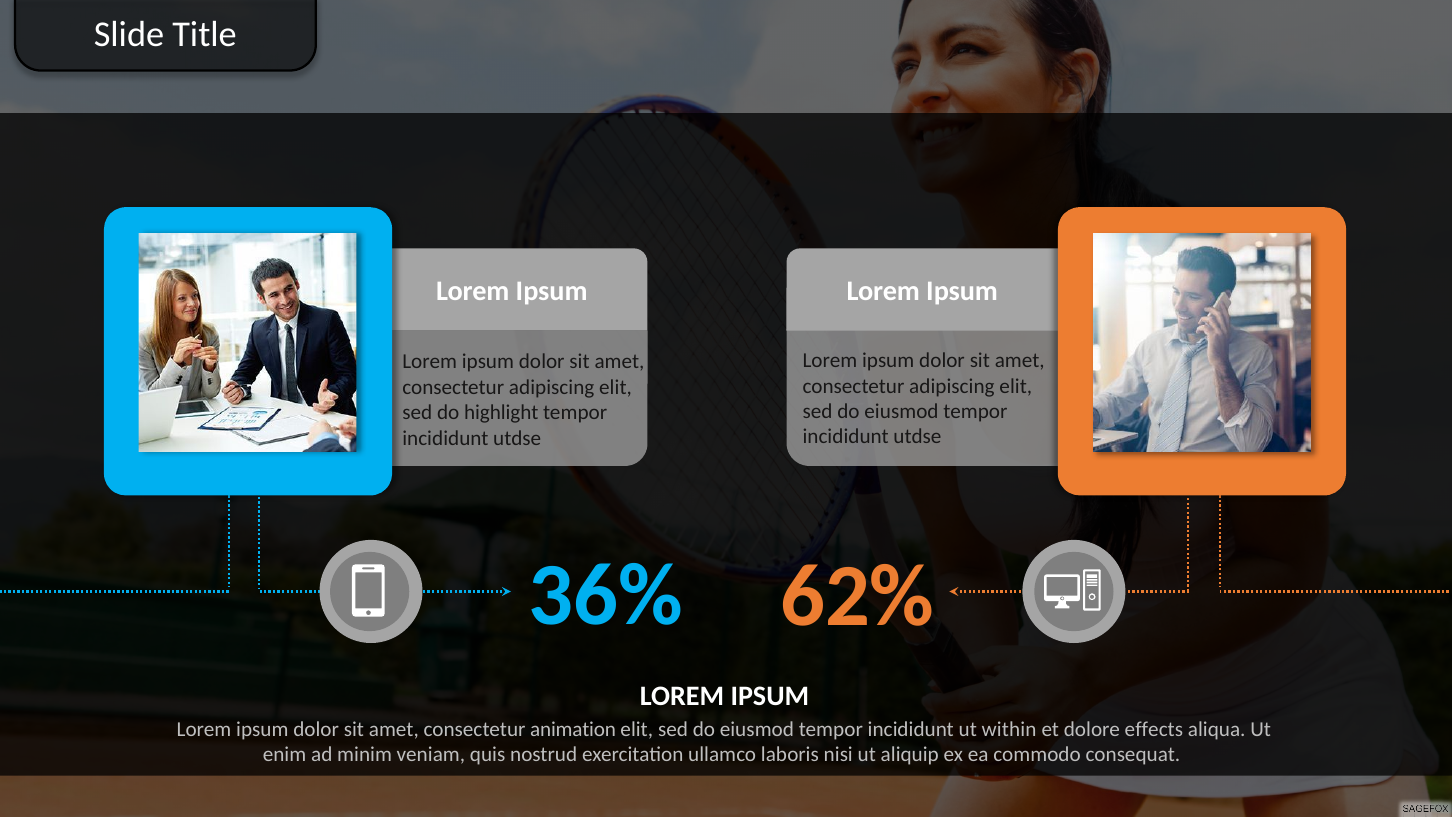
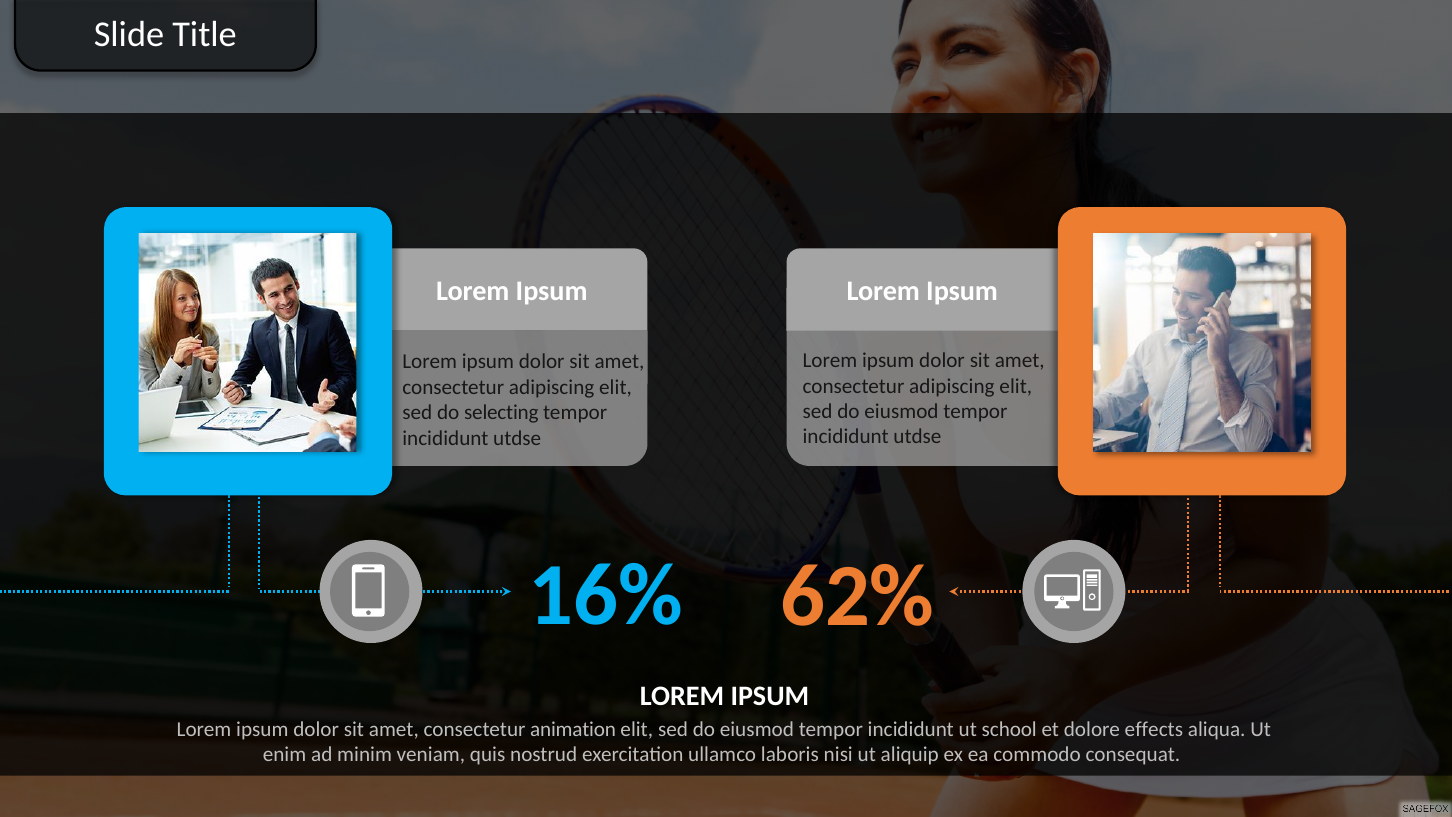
highlight: highlight -> selecting (501, 413)
36%: 36% -> 16% (606, 596)
within: within -> school (1009, 729)
